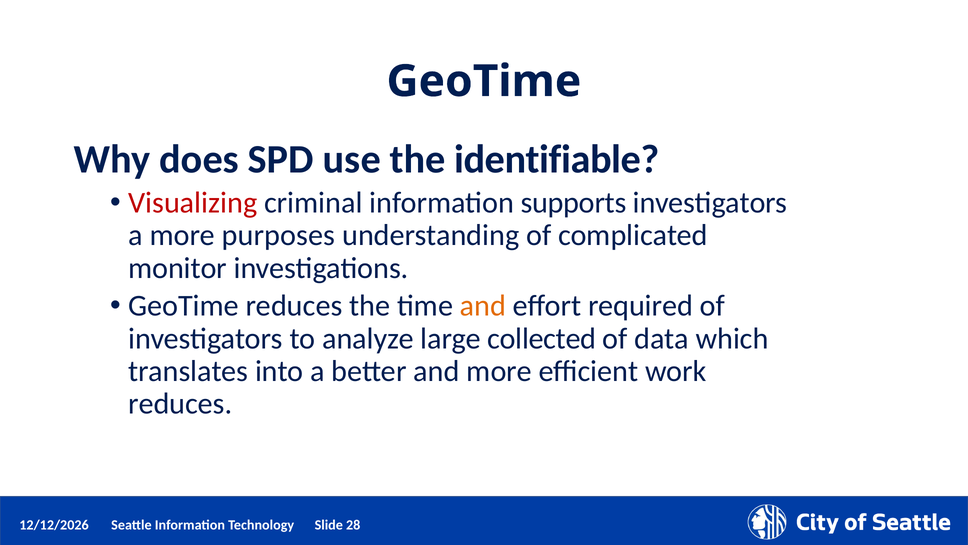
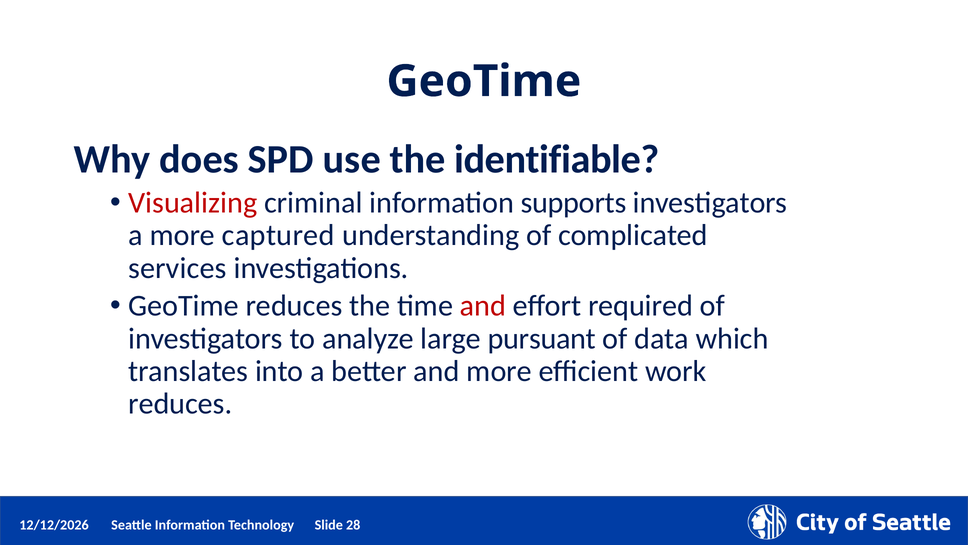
purposes: purposes -> captured (278, 235)
monitor: monitor -> services (177, 268)
and colour: orange -> red (483, 306)
collected: collected -> pursuant (542, 338)
